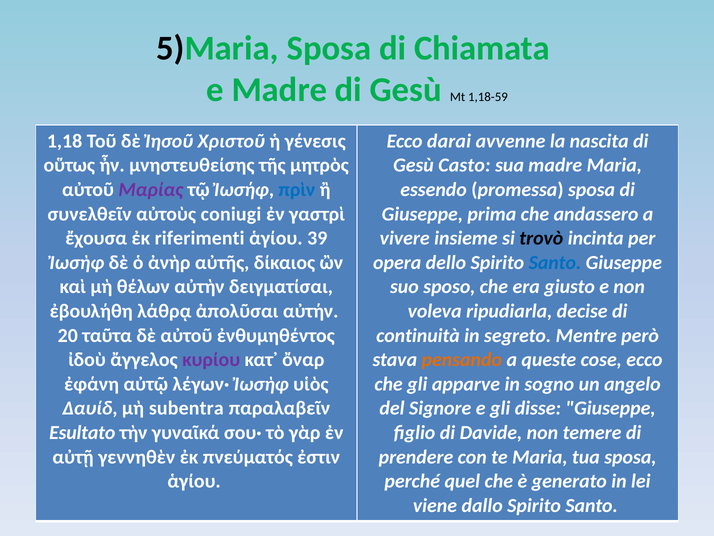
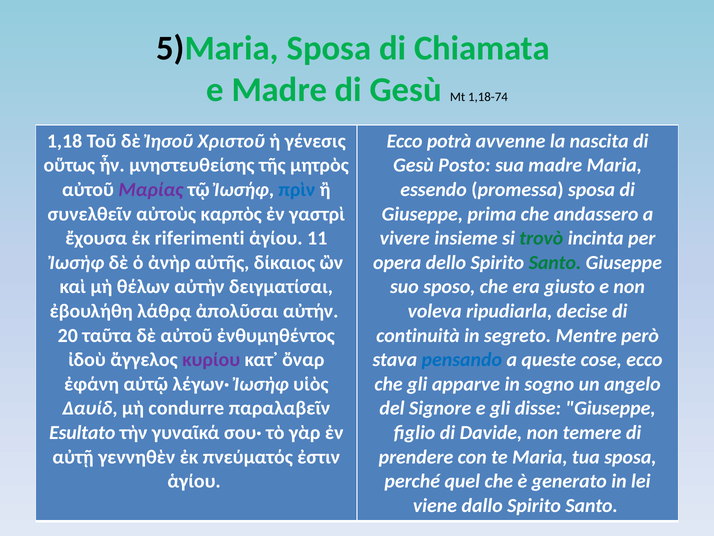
1,18-59: 1,18-59 -> 1,18-74 (488, 97)
darai: darai -> potrà (449, 141)
Casto: Casto -> Posto (464, 165)
coniugi: coniugi -> καρπὸς (231, 214)
39: 39 -> 11 (317, 238)
trovò colour: black -> green (541, 238)
Santo colour: blue -> green (555, 262)
pensando colour: orange -> blue (462, 359)
subentra: subentra -> condurre (186, 408)
